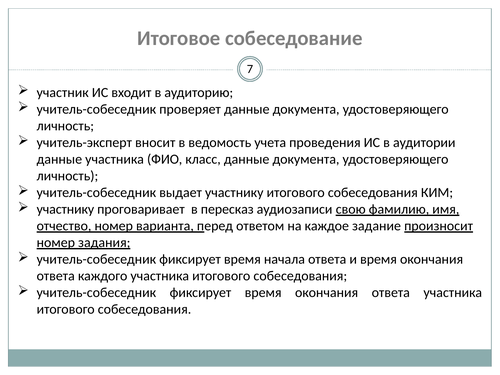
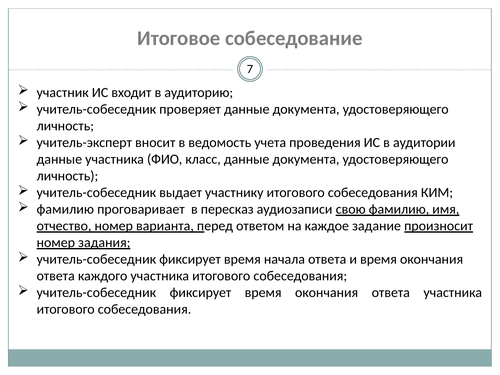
участнику: участнику -> фамилию (65, 209)
